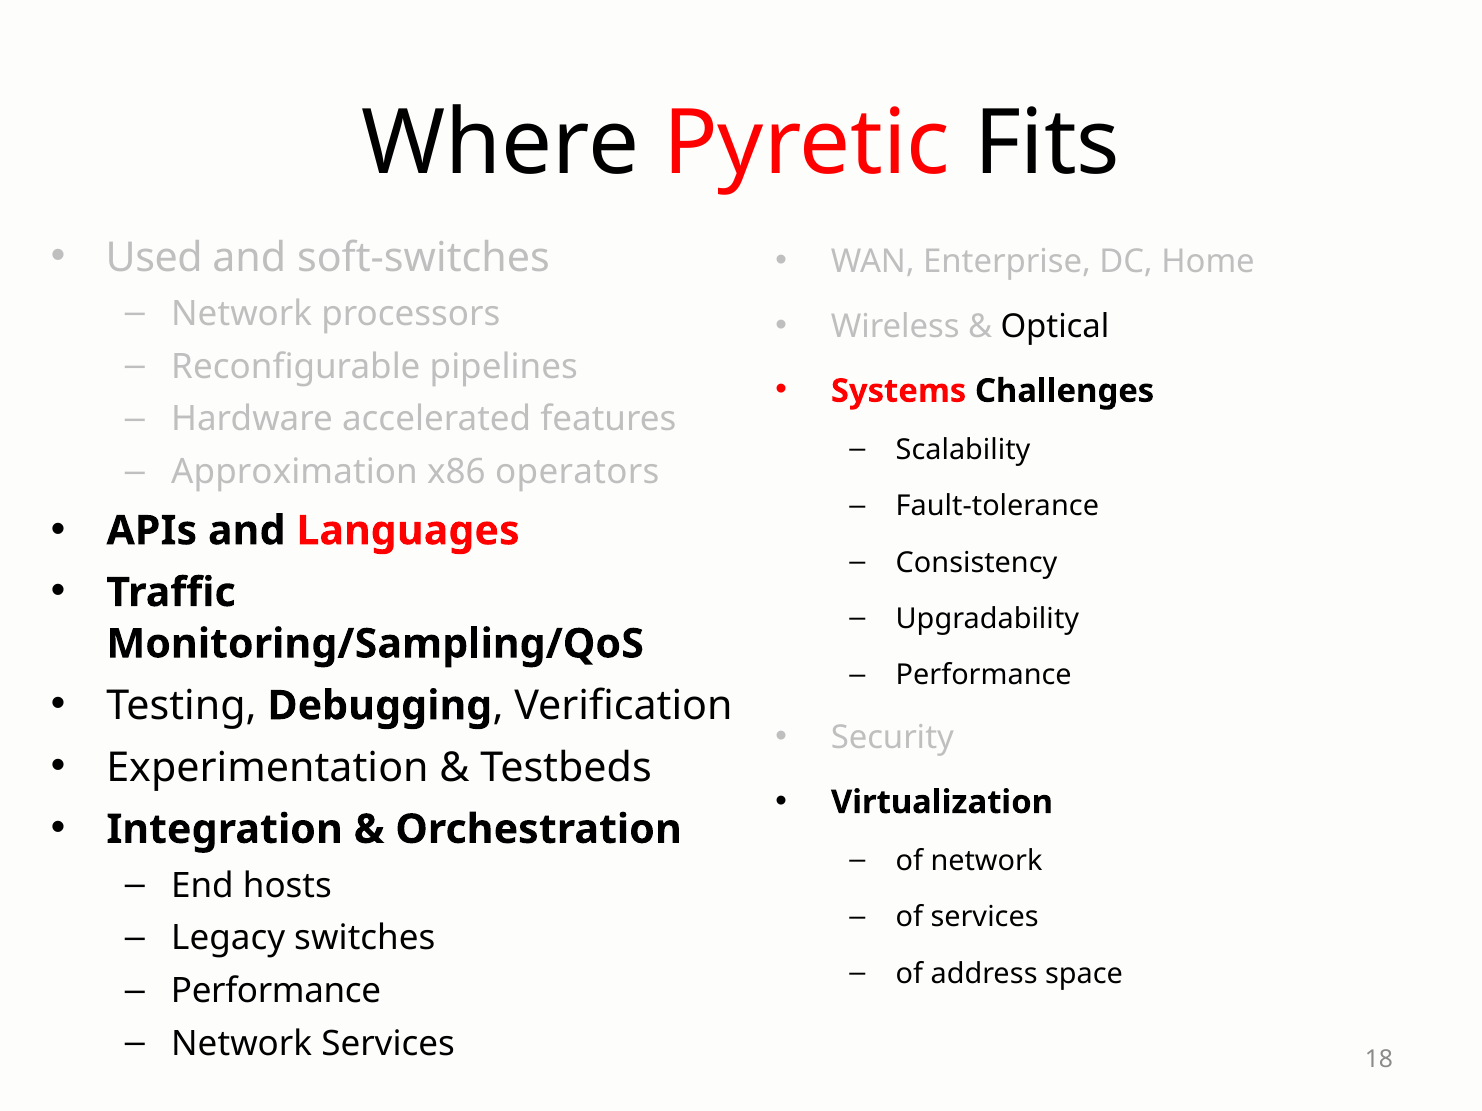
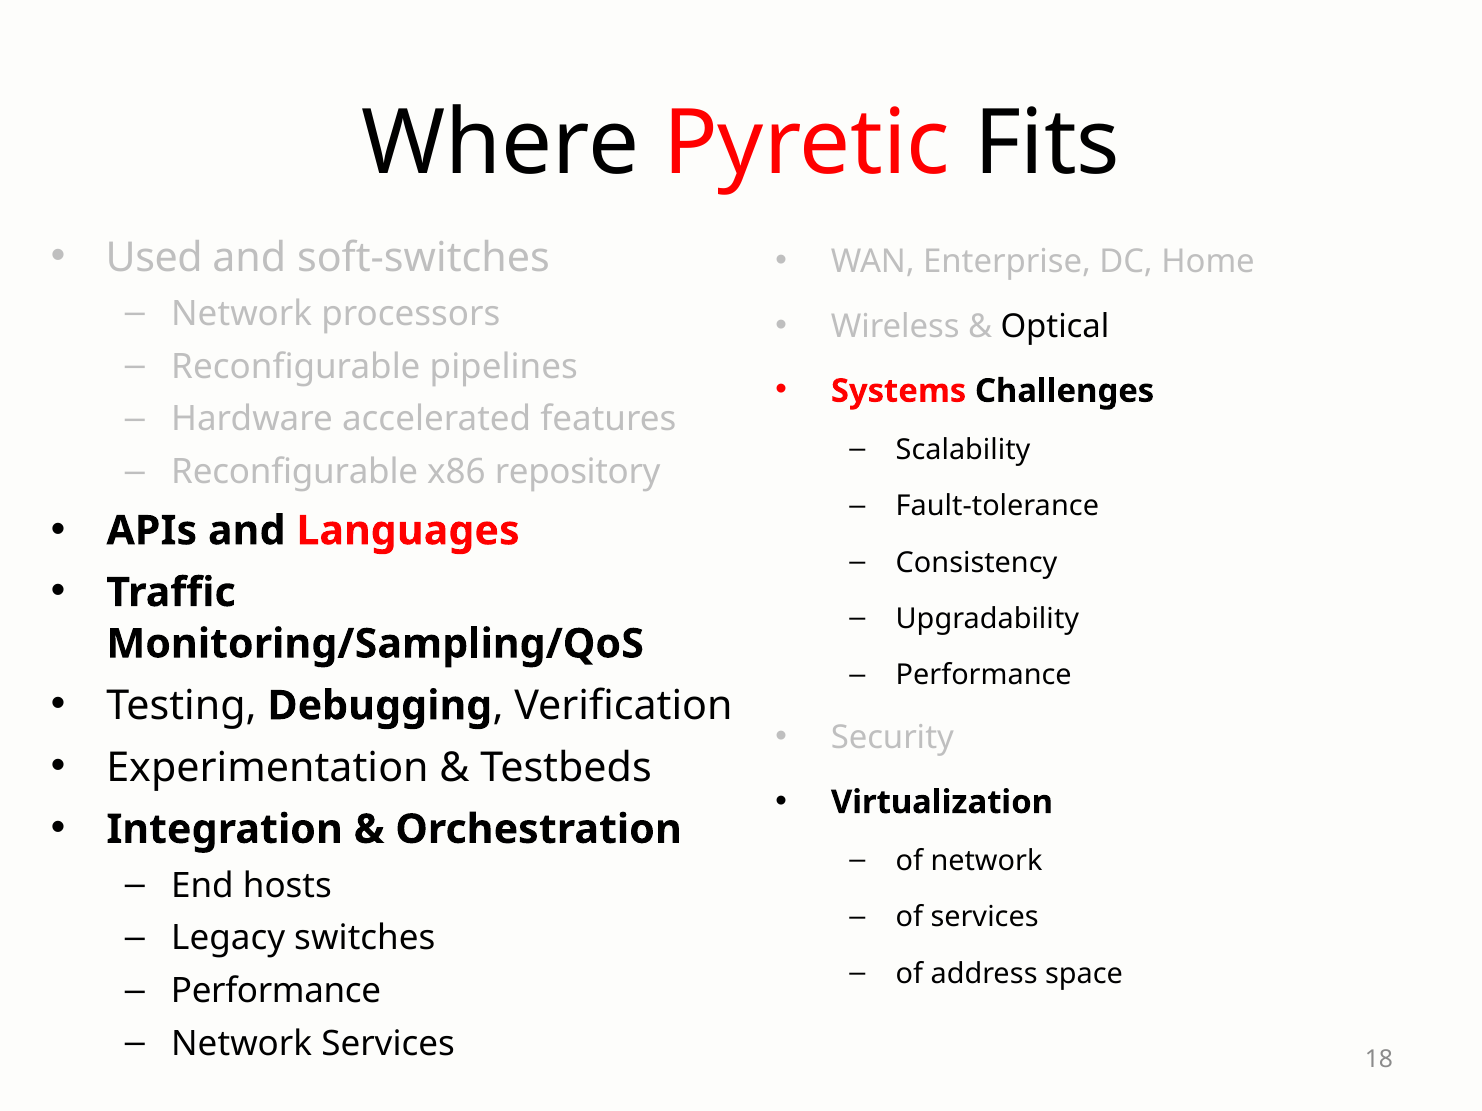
Approximation: Approximation -> Reconfigurable (295, 472)
operators: operators -> repository (578, 472)
